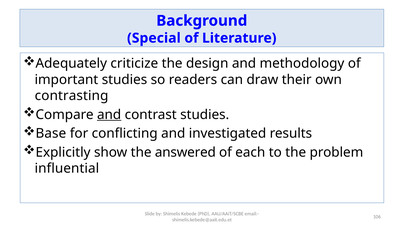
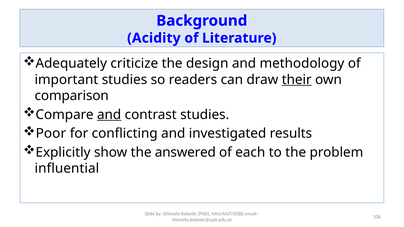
Special: Special -> Acidity (154, 38)
their underline: none -> present (297, 80)
contrasting: contrasting -> comparison (72, 96)
Base: Base -> Poor (51, 134)
